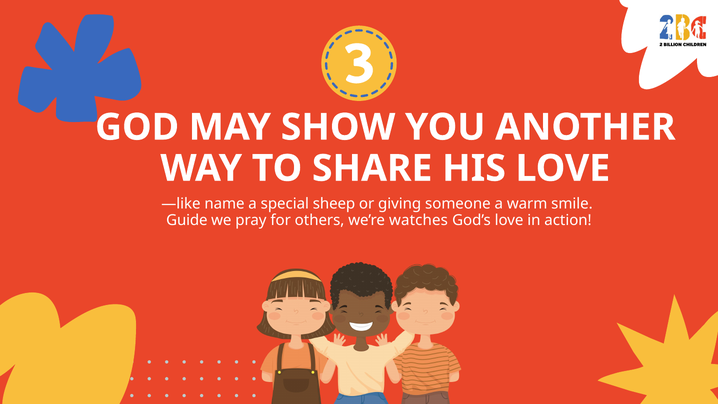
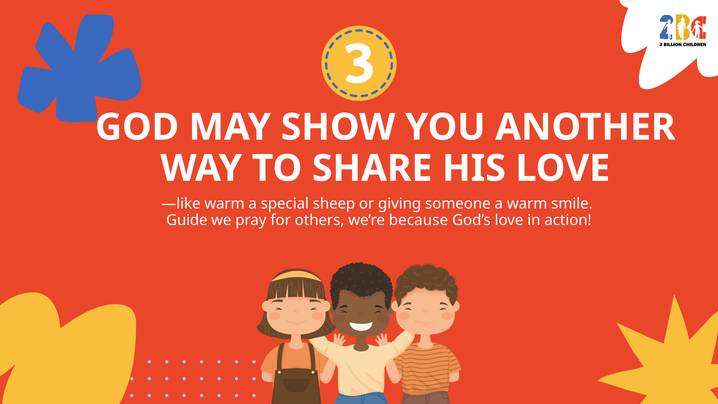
—like name: name -> warm (225, 204)
watches: watches -> because (418, 220)
